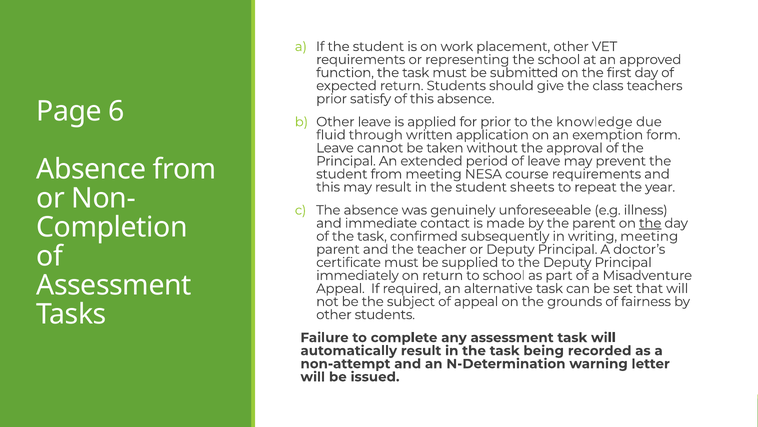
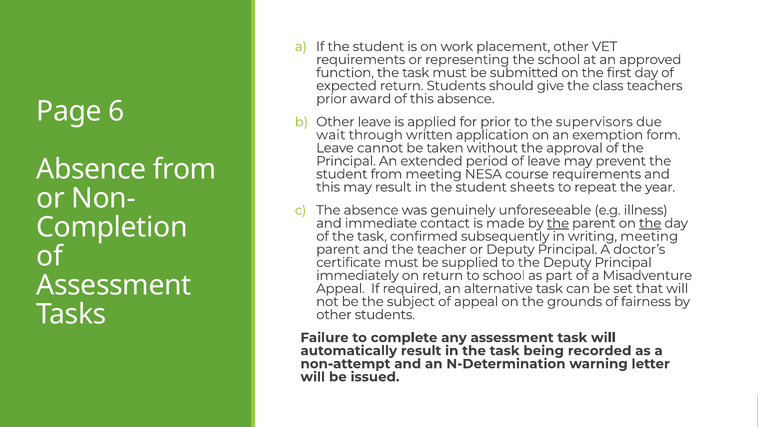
satisfy: satisfy -> award (371, 99)
knowledge: knowledge -> supervisors (594, 122)
fluid: fluid -> wait (331, 135)
the underline: none -> present (558, 223)
